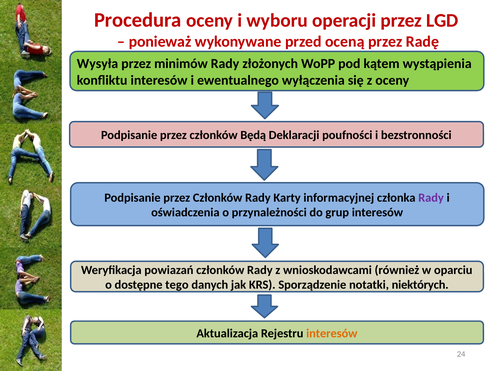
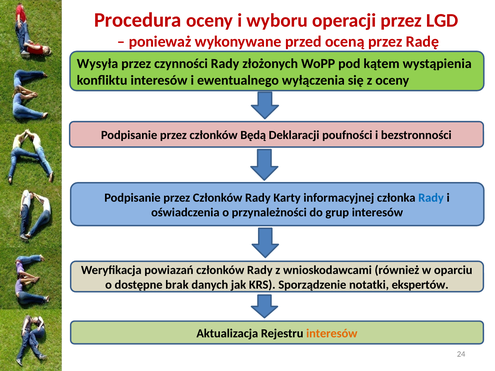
minimów: minimów -> czynności (181, 64)
Rady colour: purple -> blue (431, 198)
tego: tego -> brak (177, 285)
niektórych: niektórych -> ekspertów (420, 285)
